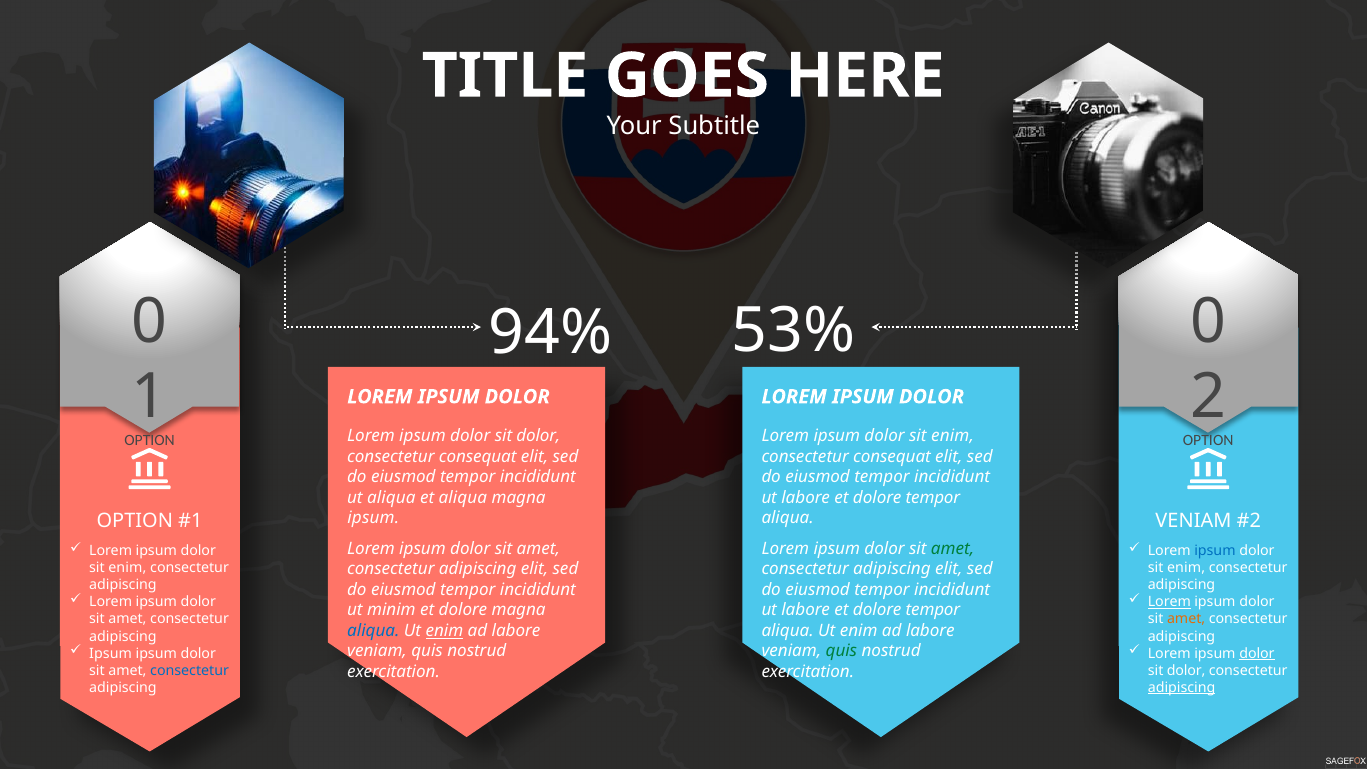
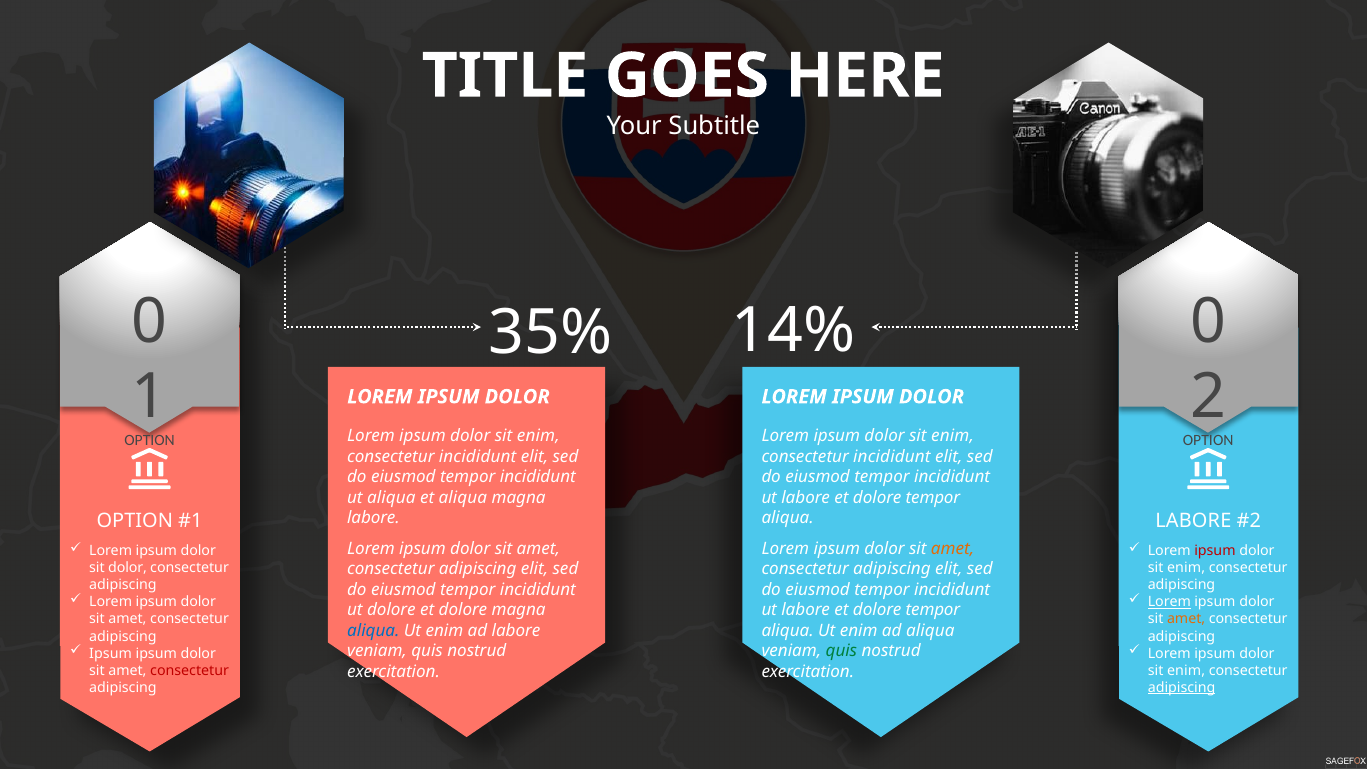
53%: 53% -> 14% (794, 331)
94%: 94% -> 35% (550, 333)
dolor: dolor -> enim (538, 436)
consequat: consequat -> incididunt (478, 456)
consequat: consequat -> incididunt (892, 456)
ipsum: ipsum -> labore (373, 518)
VENIAM: VENIAM -> LABORE (1193, 521)
ipsum colour: blue -> red (1215, 551)
amet colour: green -> orange (953, 549)
enim: enim -> dolor (127, 568)
ut minim: minim -> dolore (391, 610)
enim underline: present -> none (444, 631)
labore: labore -> aliqua (930, 631)
dolor underline: present -> none (1257, 653)
consectetur colour: blue -> red (190, 671)
dolor: dolor -> enim (1186, 671)
